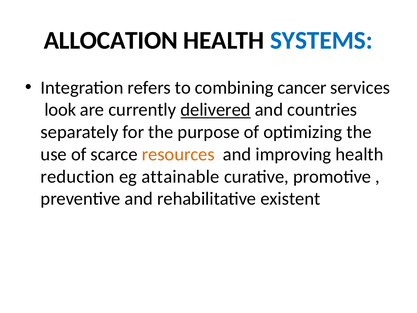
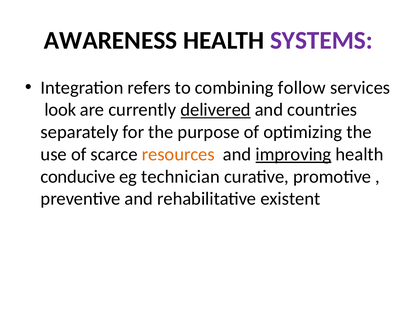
ALLOCATION: ALLOCATION -> AWARENESS (111, 40)
SYSTEMS colour: blue -> purple (321, 40)
cancer: cancer -> follow (302, 87)
improving underline: none -> present (293, 154)
reduction: reduction -> conducive (78, 176)
attainable: attainable -> technician (181, 176)
